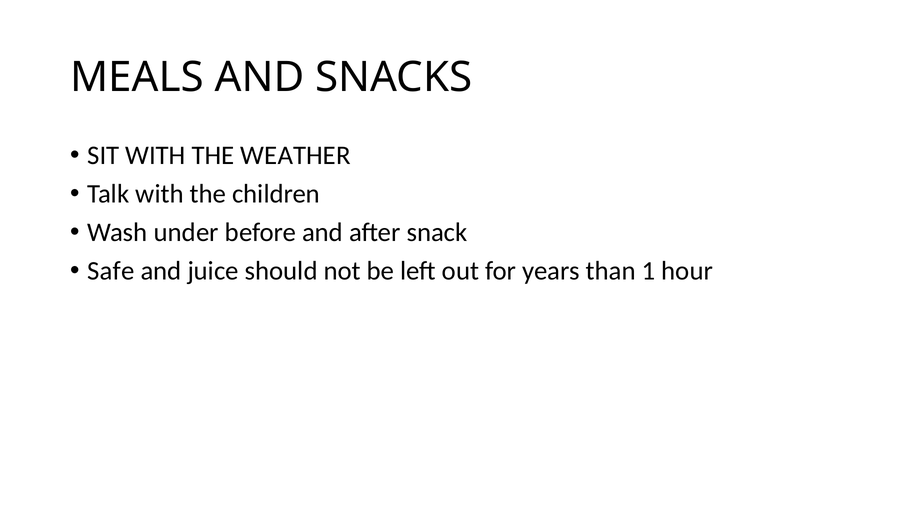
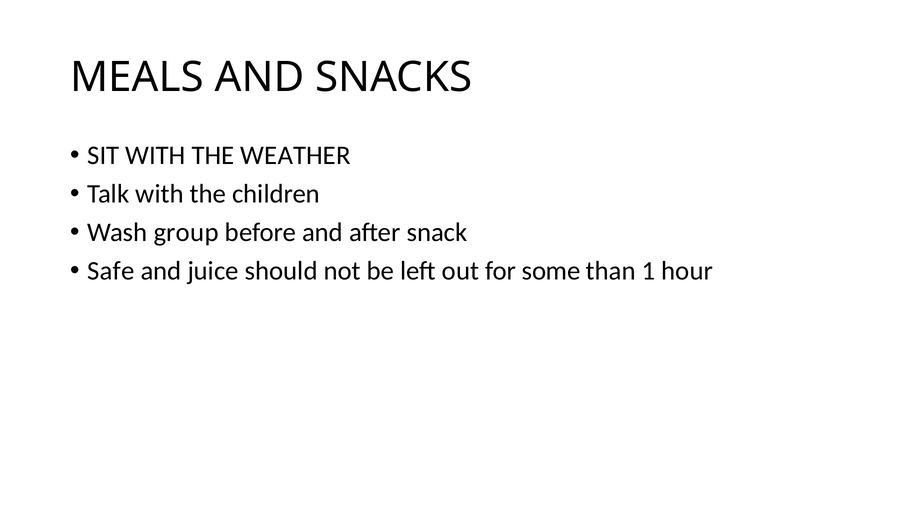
under: under -> group (186, 232)
years: years -> some (551, 271)
